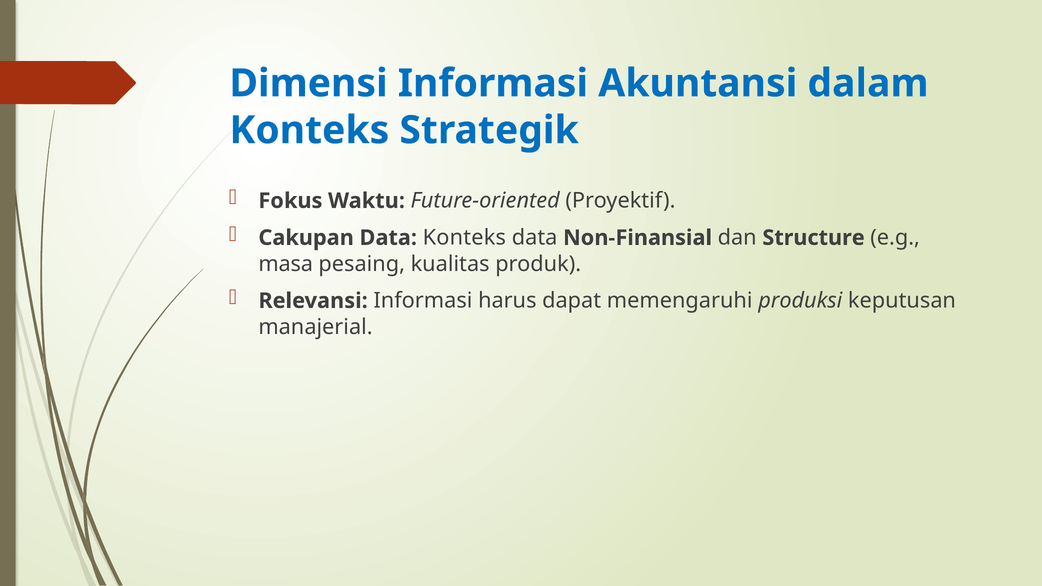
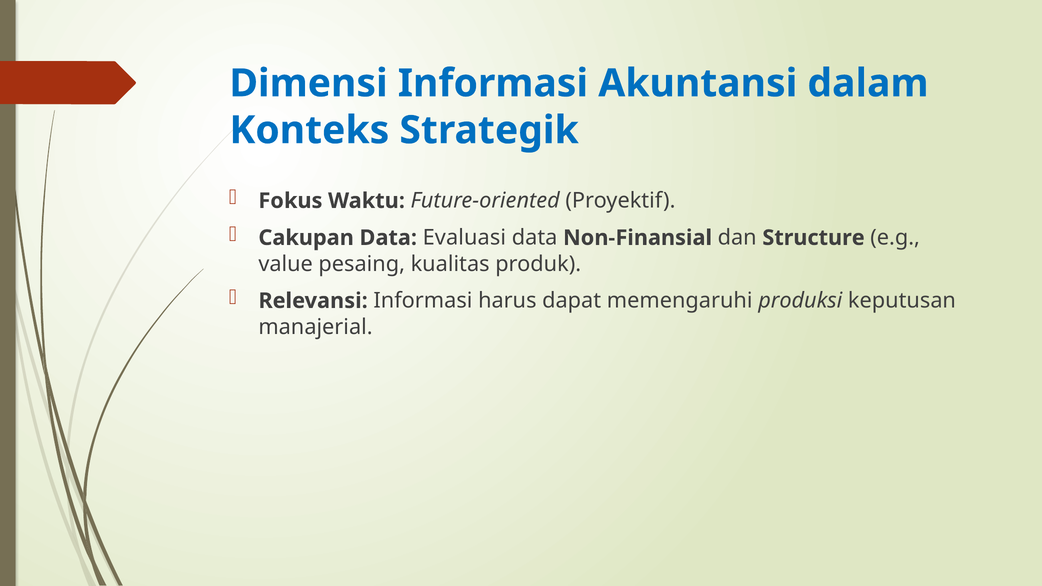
Data Konteks: Konteks -> Evaluasi (464, 238)
masa: masa -> value (286, 264)
